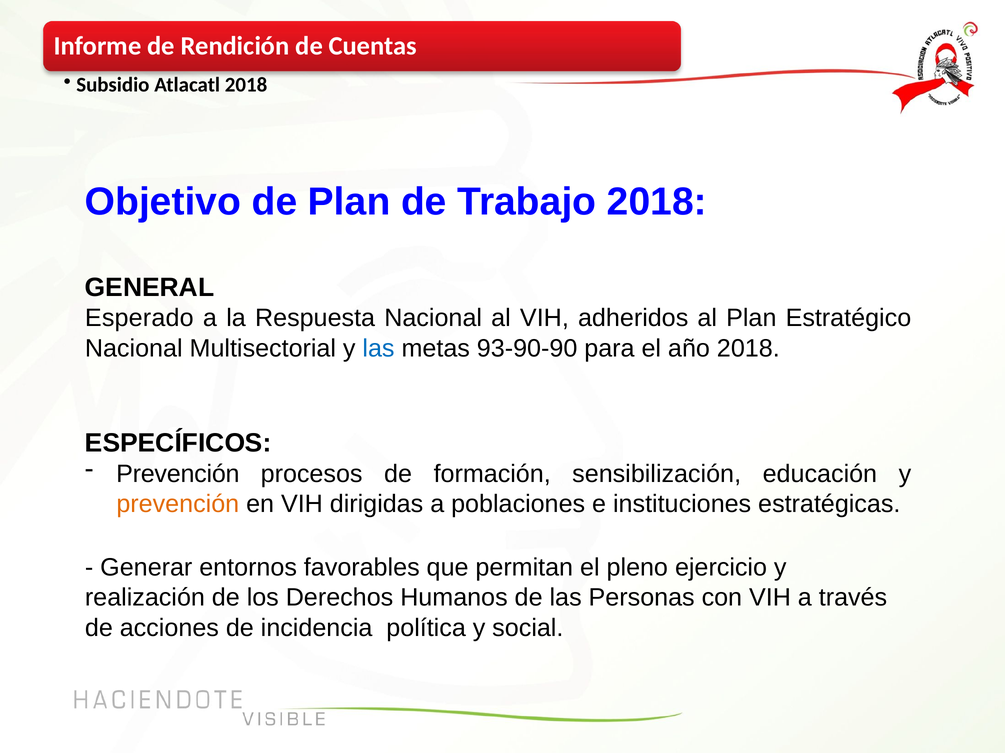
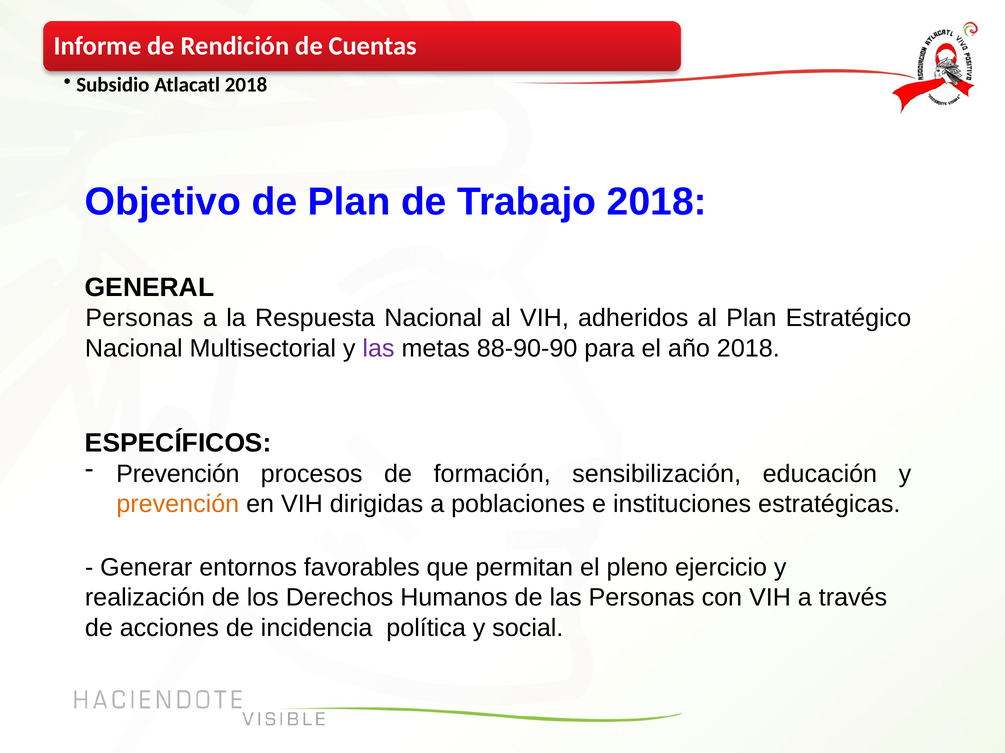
Esperado: Esperado -> Personas (139, 319)
las colour: blue -> purple (378, 349)
93-90-90: 93-90-90 -> 88-90-90 (527, 349)
